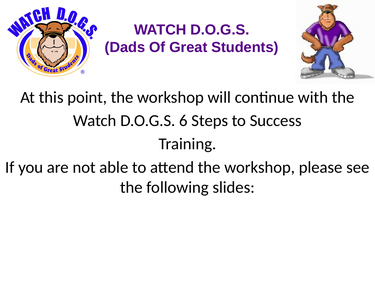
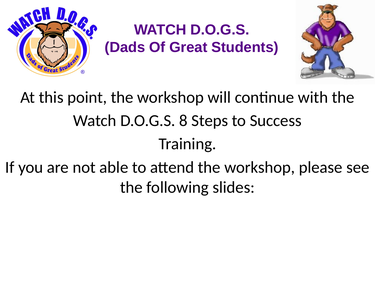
6: 6 -> 8 (183, 121)
